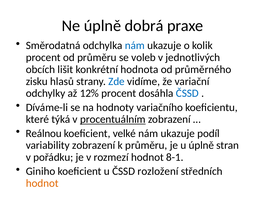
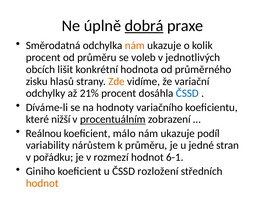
dobrá underline: none -> present (144, 26)
nám colour: blue -> orange (135, 45)
Zde colour: blue -> orange (116, 81)
12%: 12% -> 21% (89, 93)
týká: týká -> nižší (61, 119)
velké: velké -> málo (124, 133)
variability zobrazení: zobrazení -> nárůstem (94, 145)
u úplně: úplně -> jedné (201, 145)
8-1: 8-1 -> 6-1 (175, 157)
